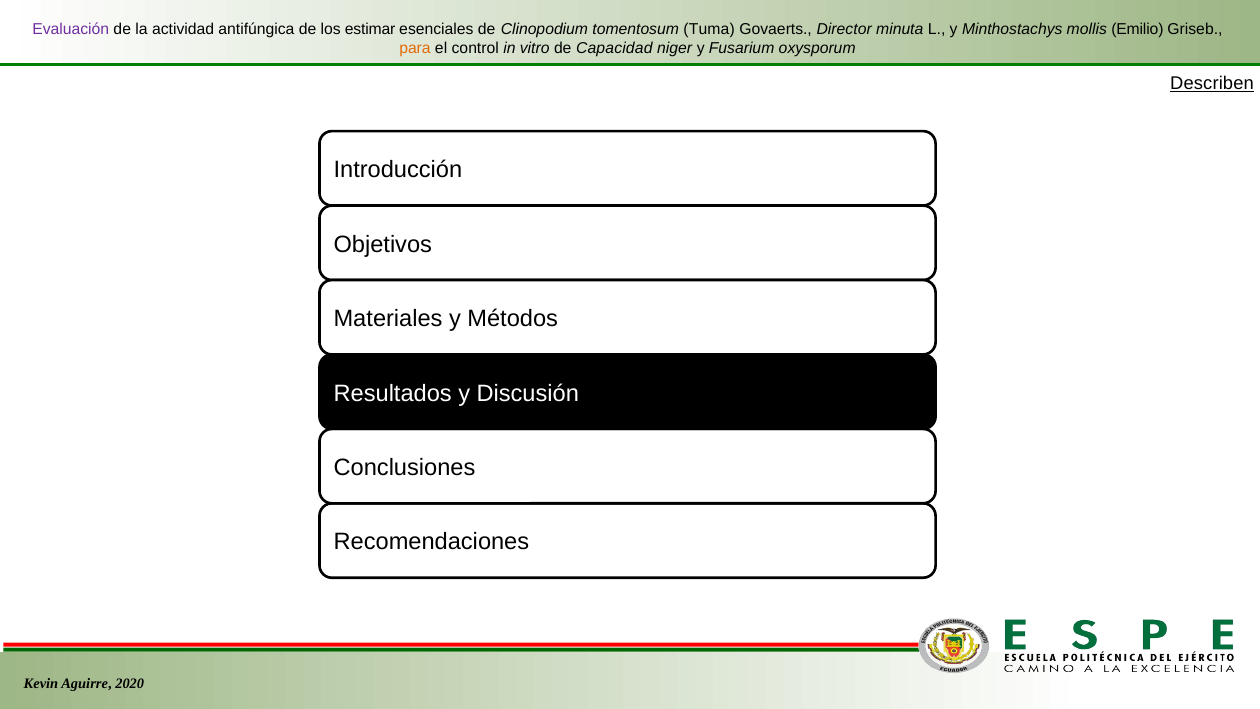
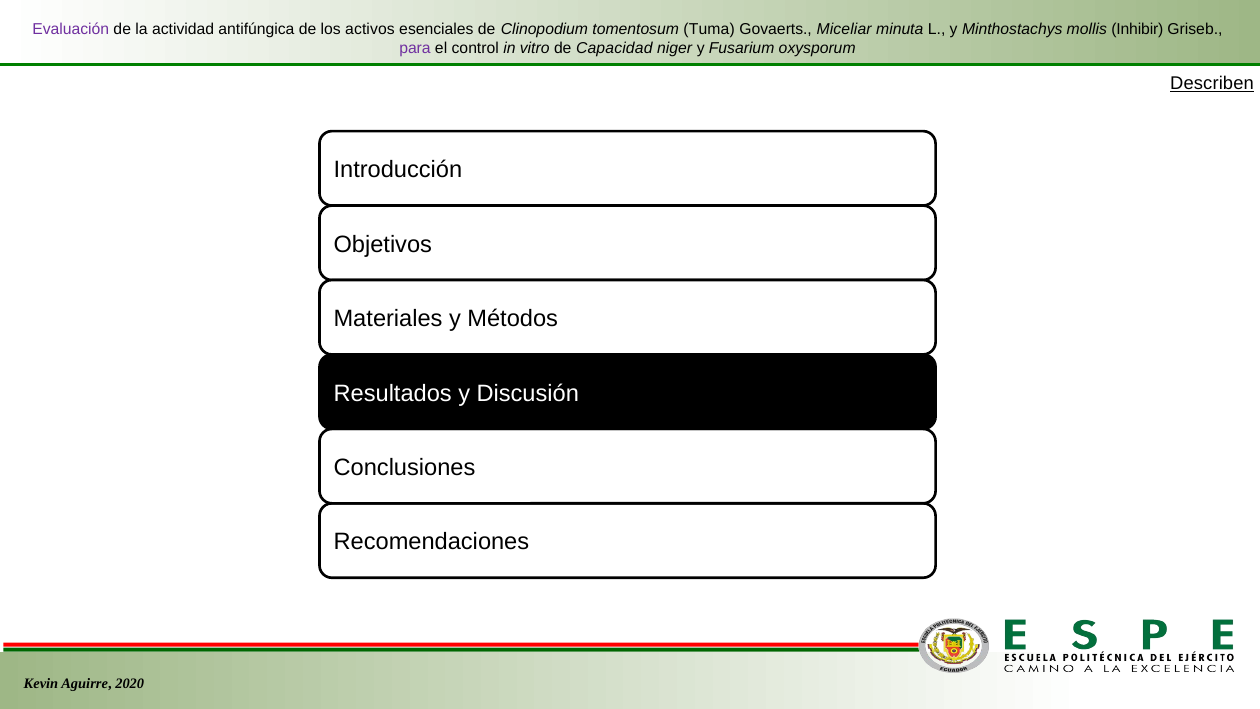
estimar: estimar -> activos (370, 29)
Director: Director -> Miceliar (844, 29)
Emilio: Emilio -> Inhibir (1137, 29)
para colour: orange -> purple (415, 48)
